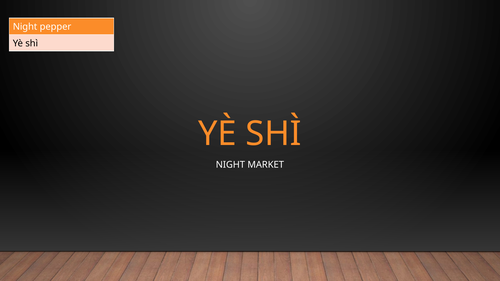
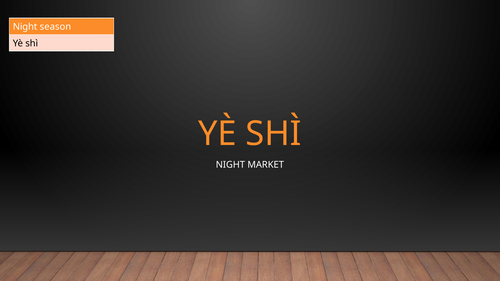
pepper: pepper -> season (55, 27)
